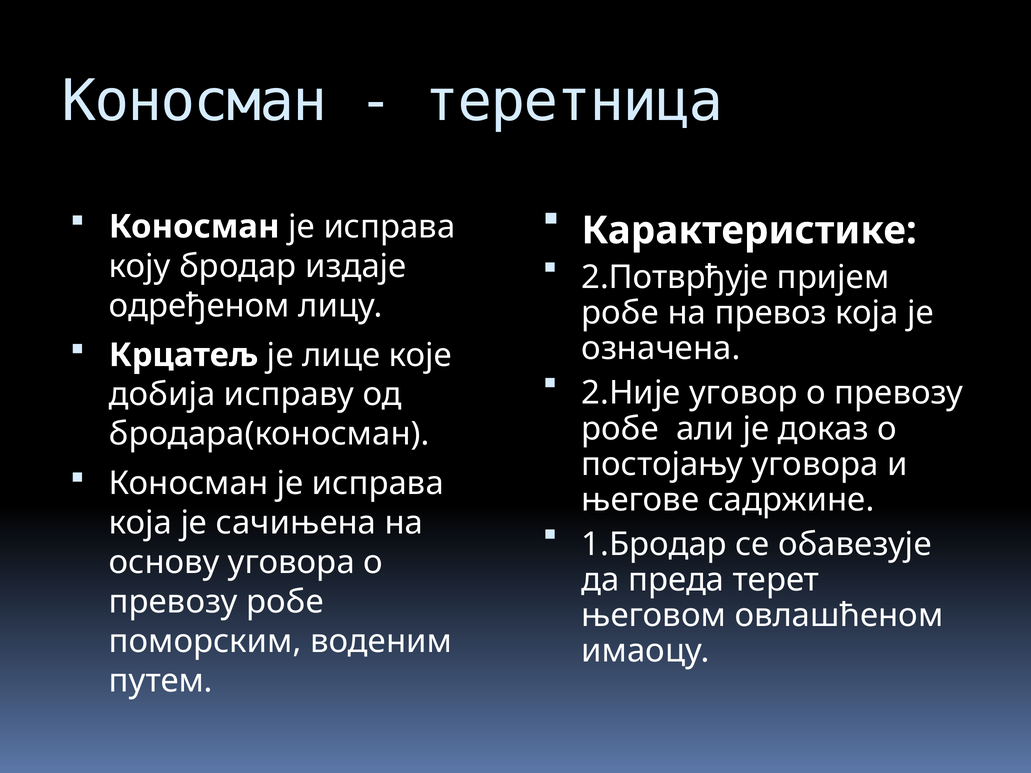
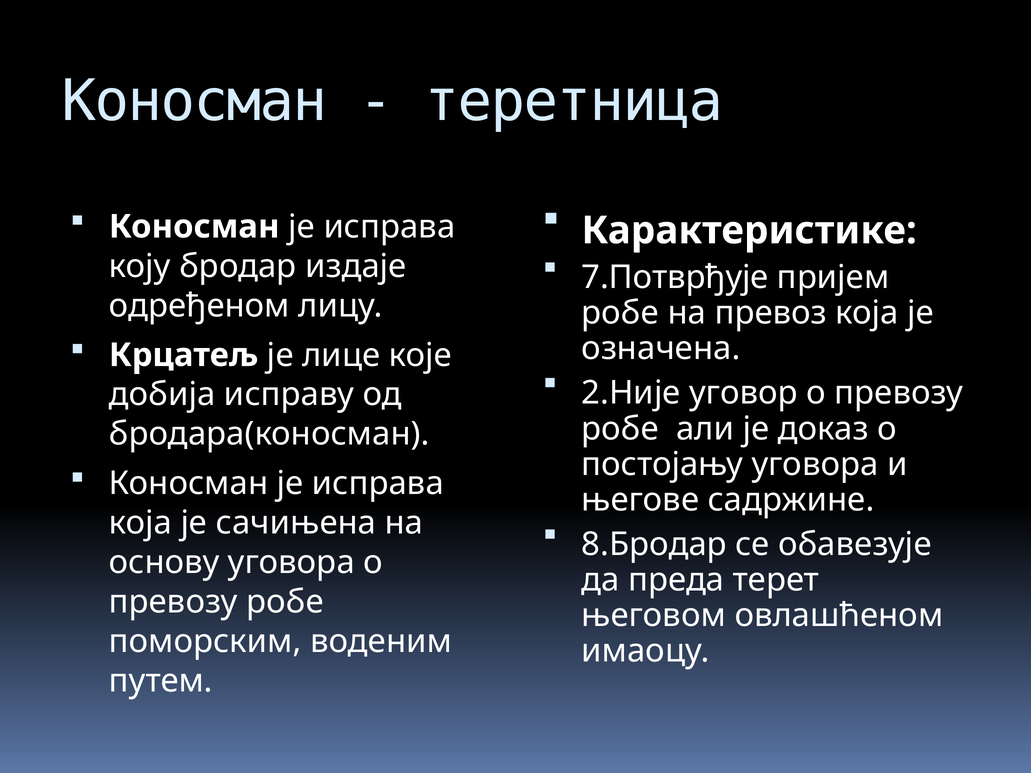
2.Потврђује: 2.Потврђује -> 7.Потврђује (675, 278)
1.Бродар: 1.Бродар -> 8.Бродар (654, 544)
